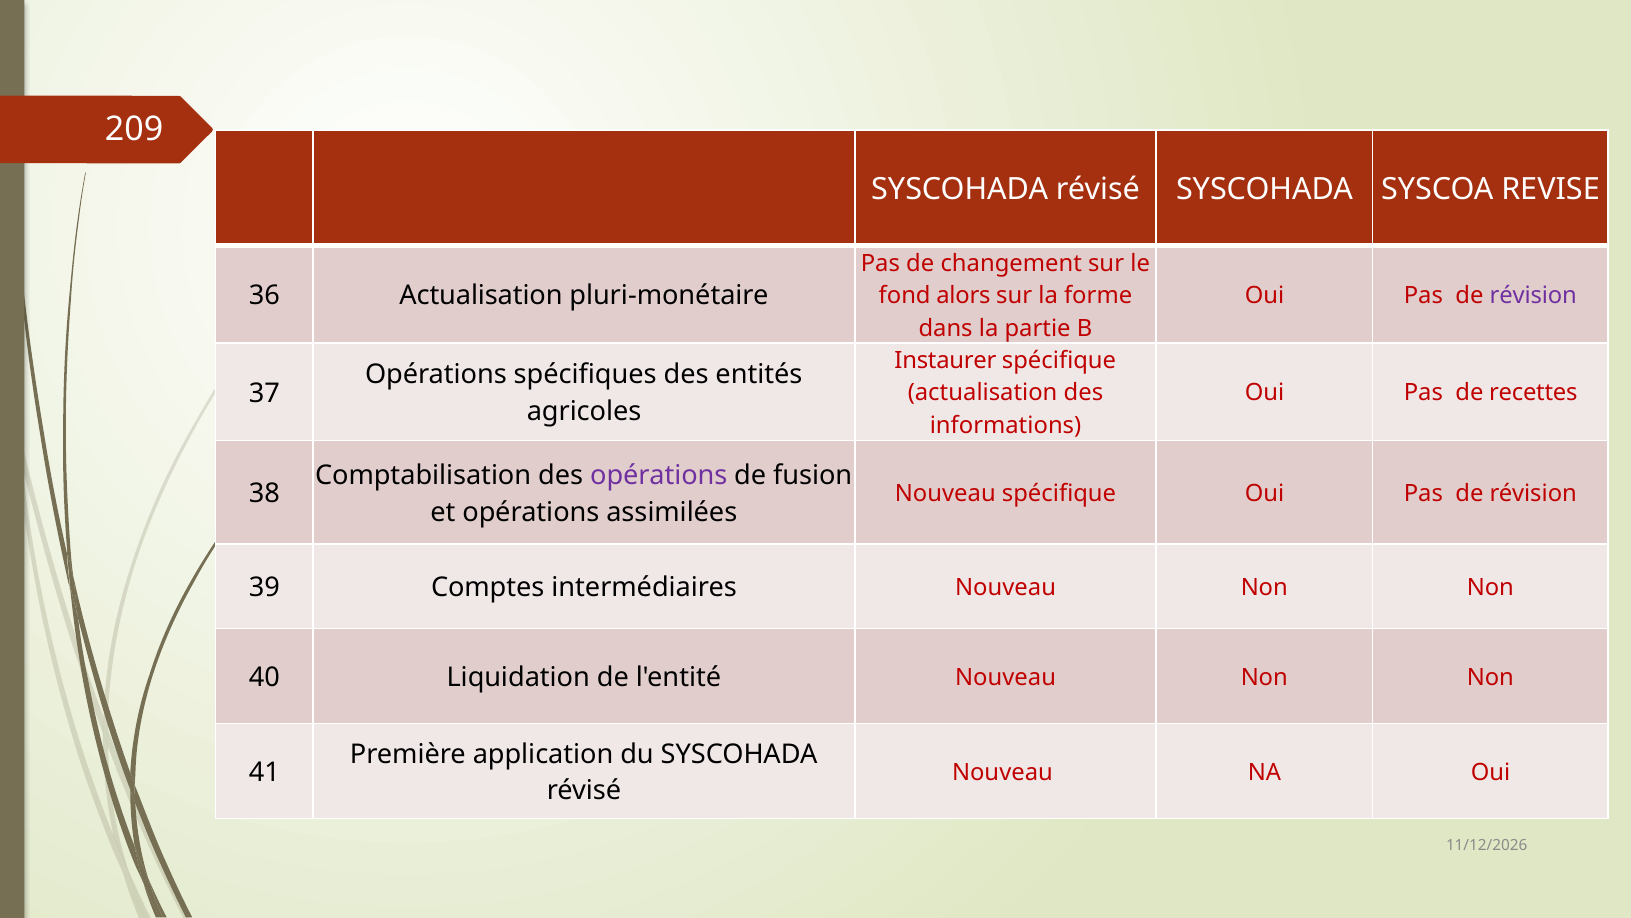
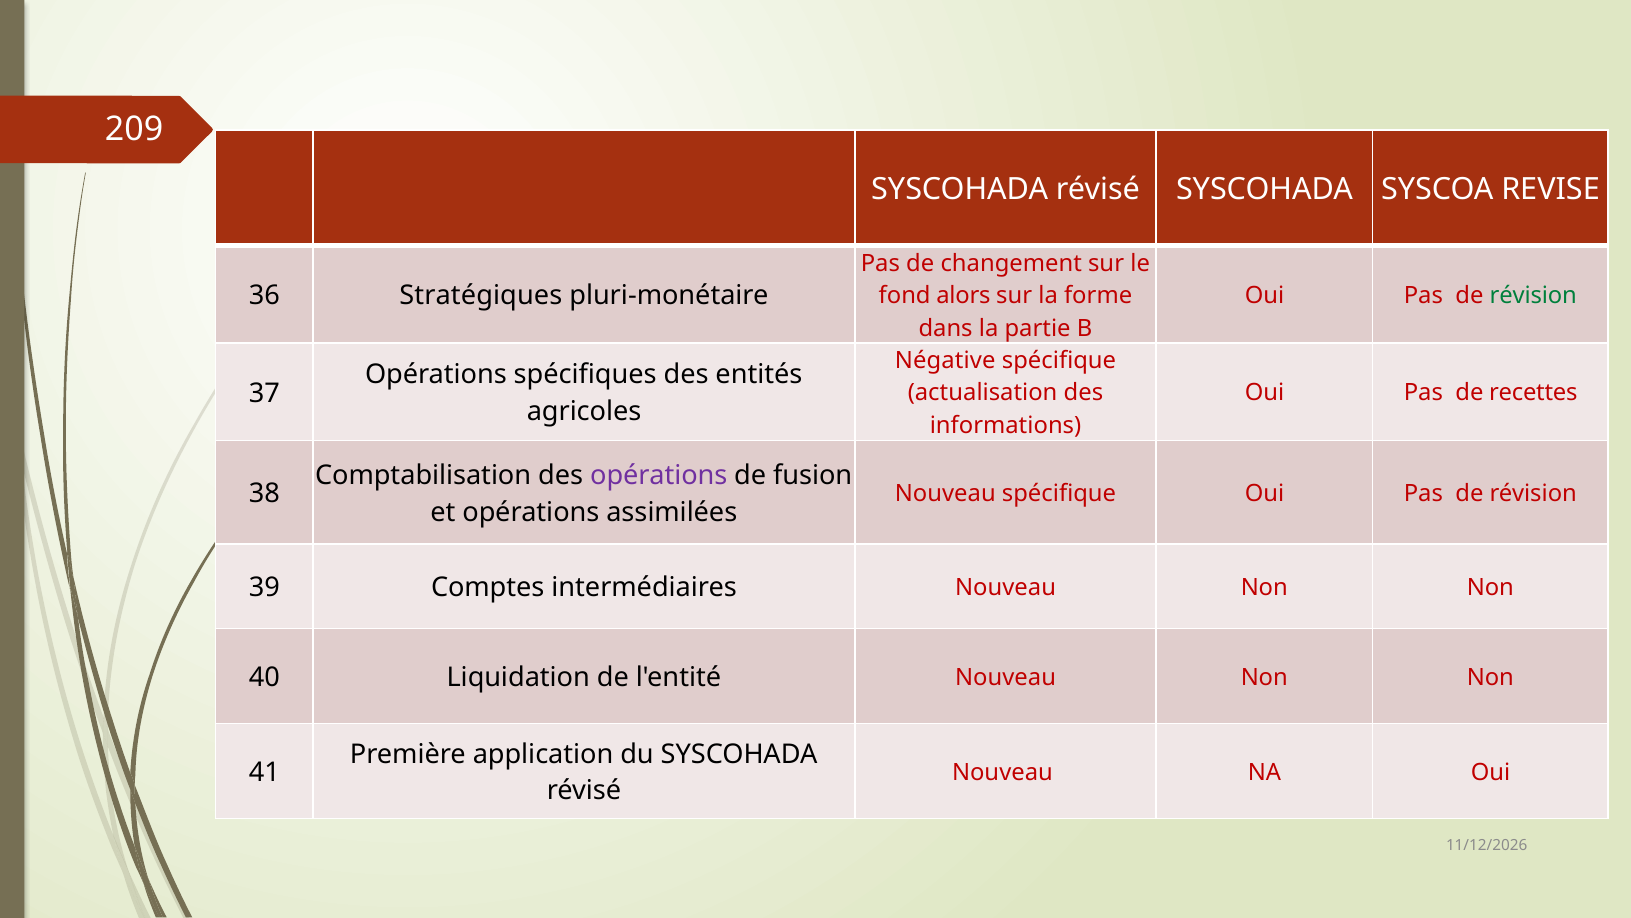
36 Actualisation: Actualisation -> Stratégiques (481, 296)
révision colour: purple -> green (1533, 296)
Instaurer: Instaurer -> Négative (945, 360)
